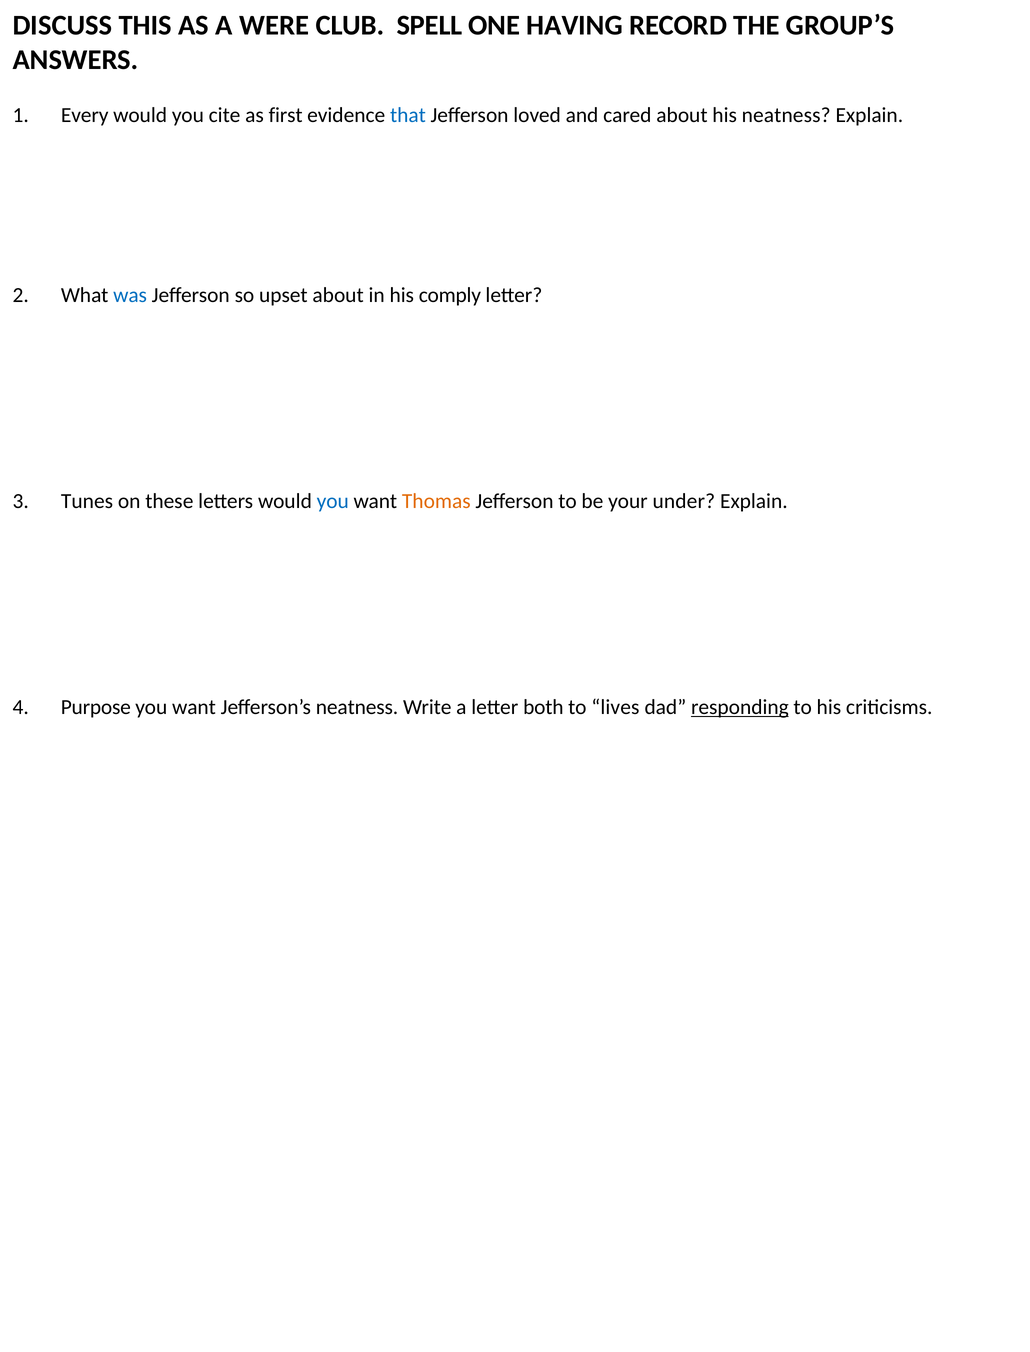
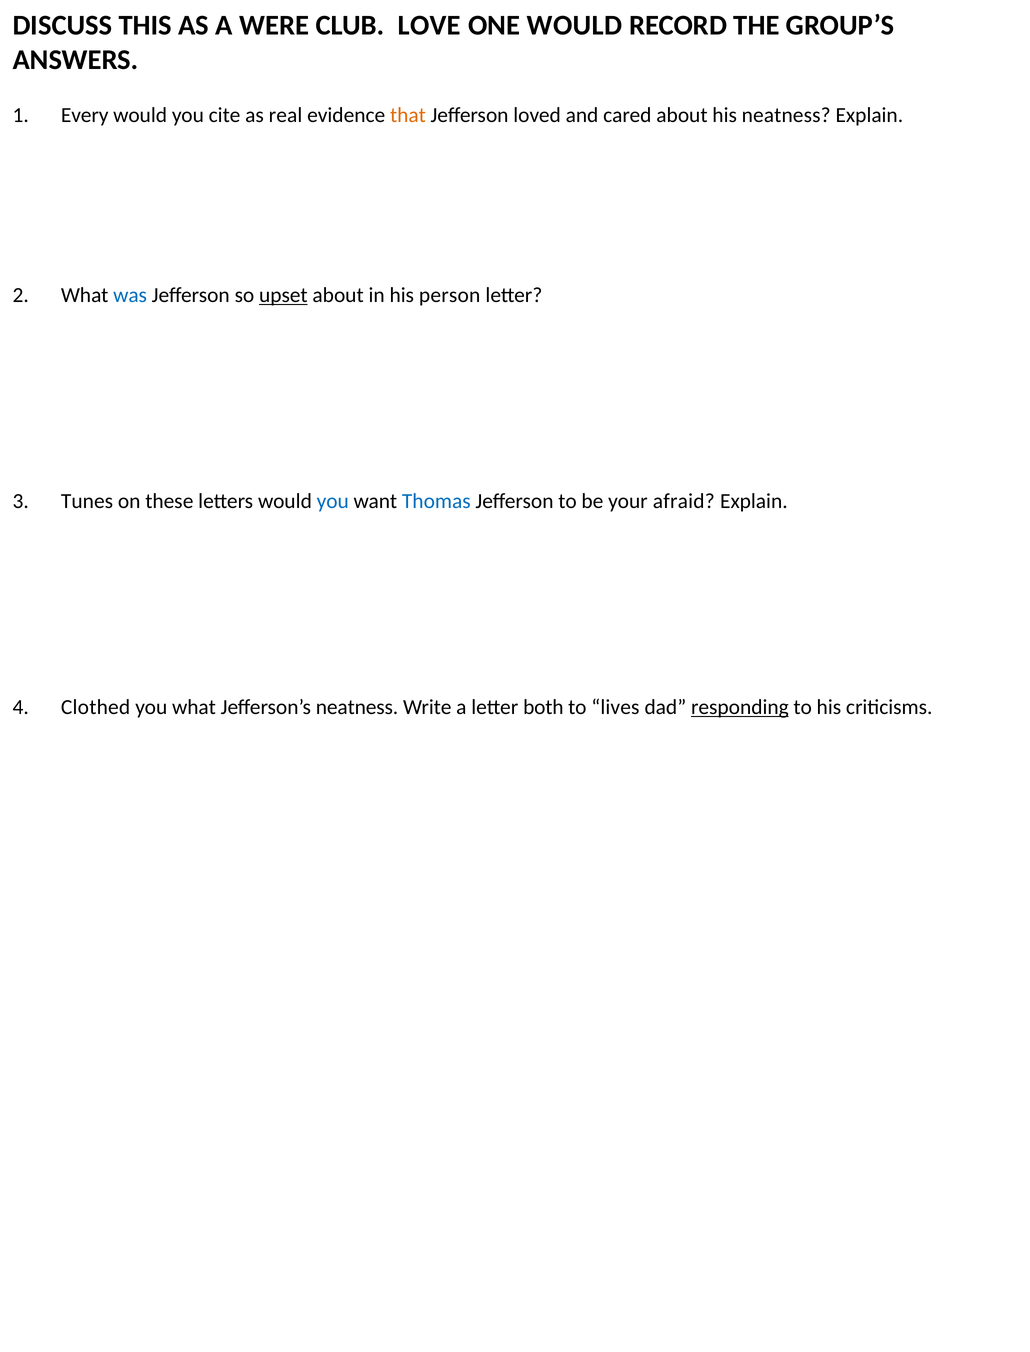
SPELL: SPELL -> LOVE (429, 25)
ONE HAVING: HAVING -> WOULD (574, 25)
first: first -> real (285, 115)
that colour: blue -> orange (408, 115)
upset underline: none -> present (283, 295)
comply: comply -> person (450, 295)
Thomas colour: orange -> blue (436, 501)
under: under -> afraid (684, 501)
Purpose: Purpose -> Clothed (96, 707)
want: want -> what (194, 707)
